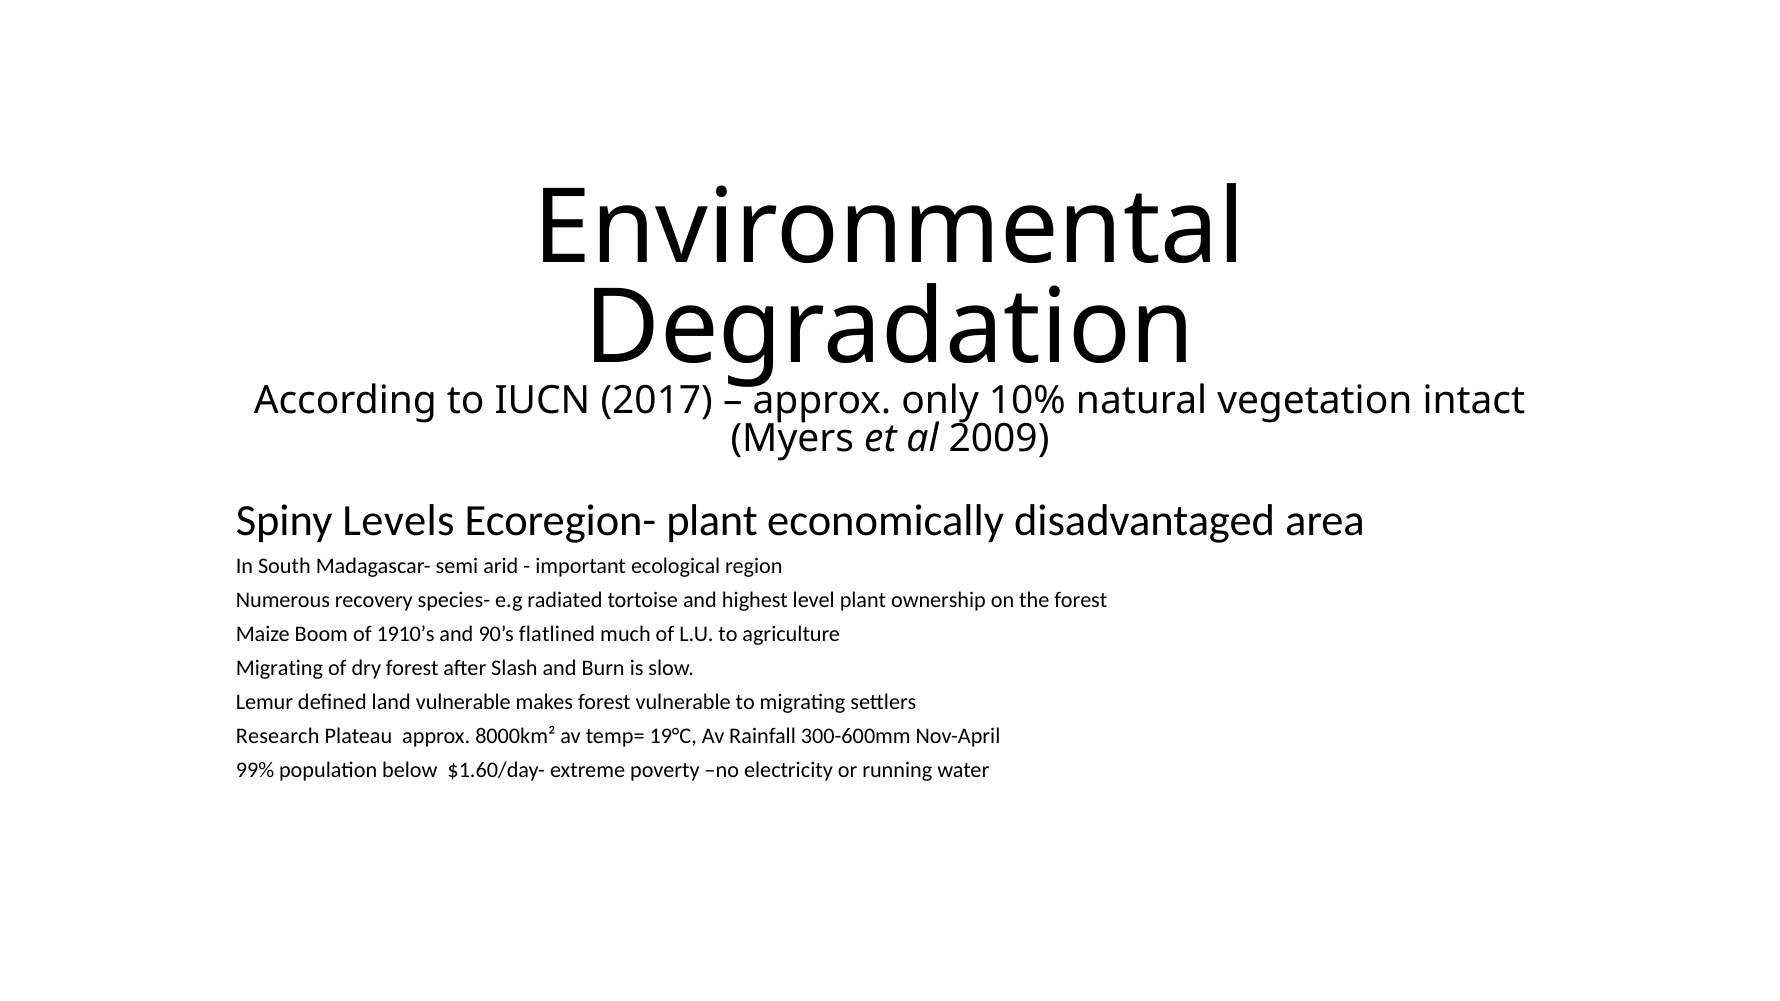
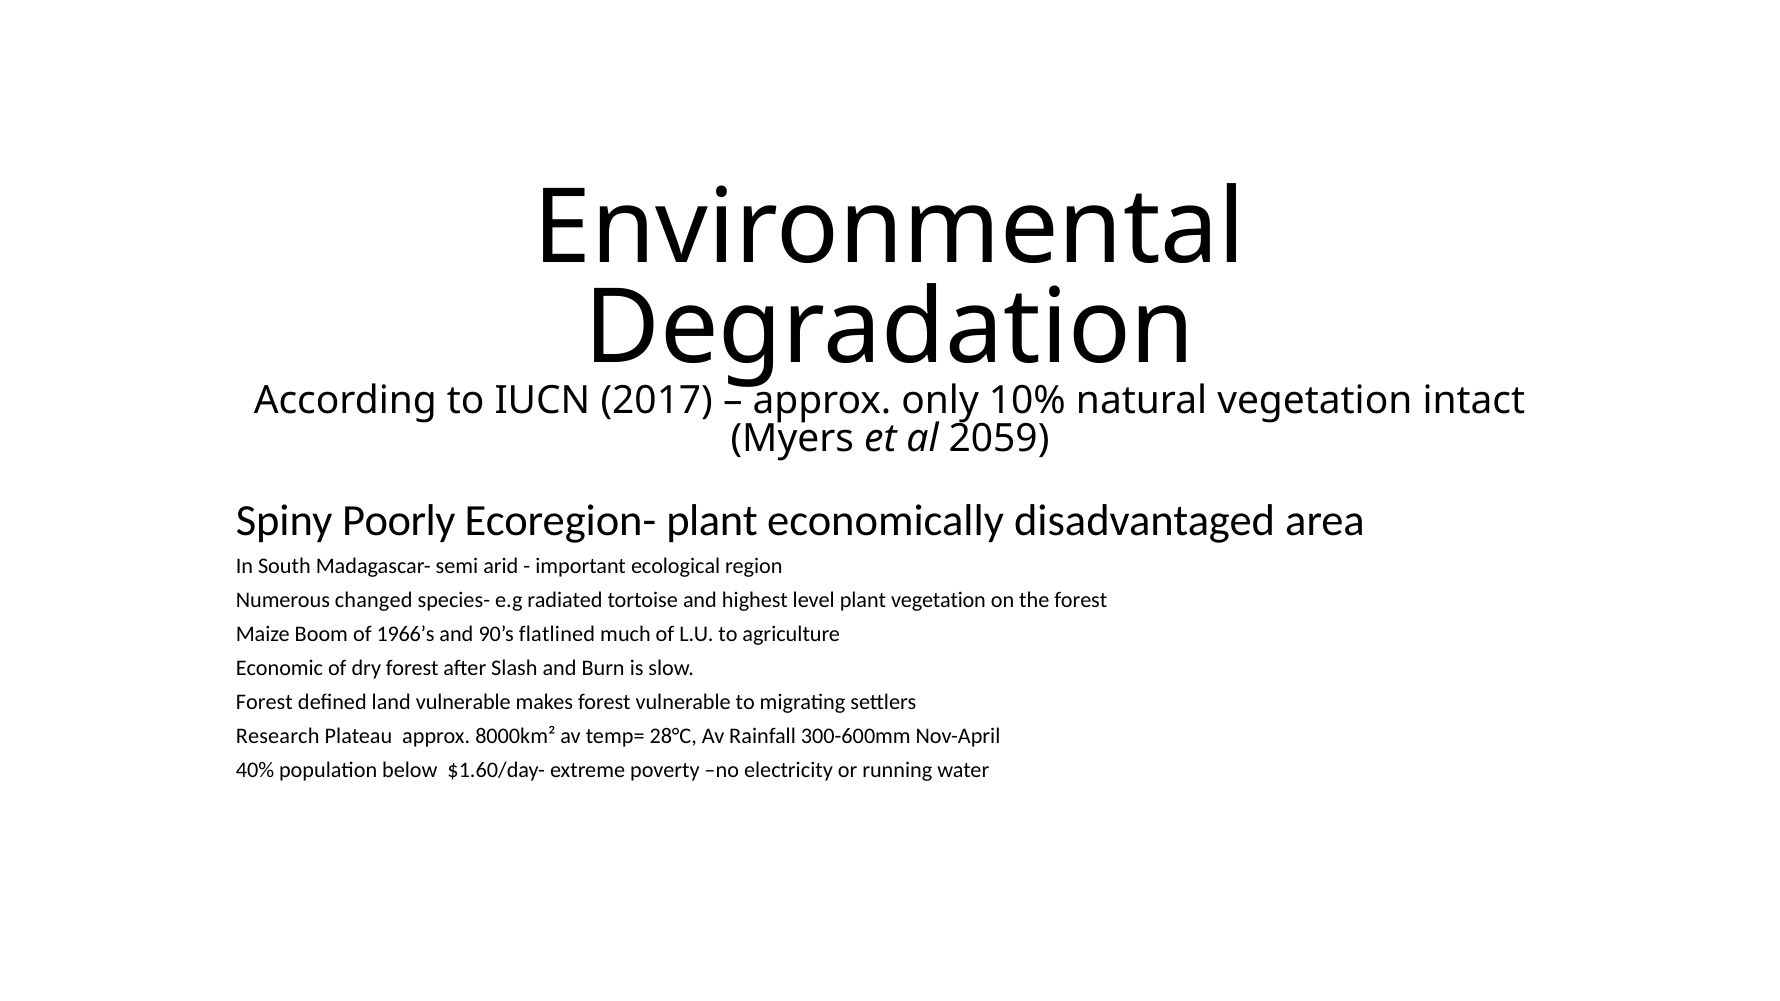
2009: 2009 -> 2059 (999, 439)
Levels: Levels -> Poorly (399, 521)
recovery: recovery -> changed (374, 600)
plant ownership: ownership -> vegetation (938, 600)
1910’s: 1910’s -> 1966’s (406, 634)
Migrating: Migrating -> Economic (279, 668)
Lemur: Lemur -> Forest (264, 702)
19°C: 19°C -> 28°C (673, 736)
99%: 99% -> 40% (255, 771)
